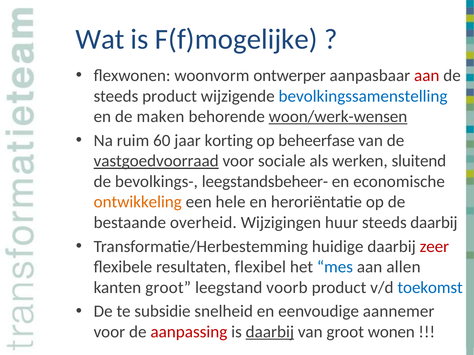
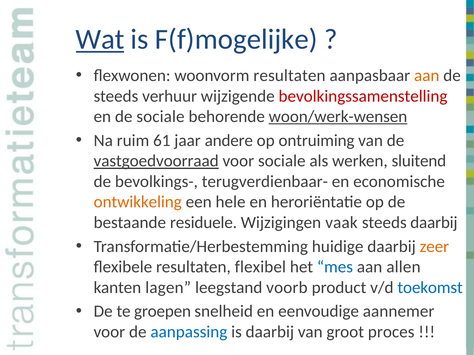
Wat underline: none -> present (100, 39)
woonvorm ontwerper: ontwerper -> resultaten (289, 76)
aan colour: red -> orange (427, 76)
steeds product: product -> verhuur (170, 96)
bevolkingssamenstelling colour: blue -> red (363, 96)
de maken: maken -> sociale (160, 117)
60: 60 -> 61 (162, 141)
korting: korting -> andere (229, 141)
beheerfase: beheerfase -> ontruiming (317, 141)
leegstandsbeheer-: leegstandsbeheer- -> terugverdienbaar- (265, 182)
overheid: overheid -> residuele (203, 223)
huur: huur -> vaak (341, 223)
zeer colour: red -> orange (434, 247)
kanten groot: groot -> lagen (168, 288)
subsidie: subsidie -> groepen (163, 312)
aanpassing colour: red -> blue (189, 332)
daarbij underline: present -> none (270, 332)
wonen: wonen -> proces (391, 332)
